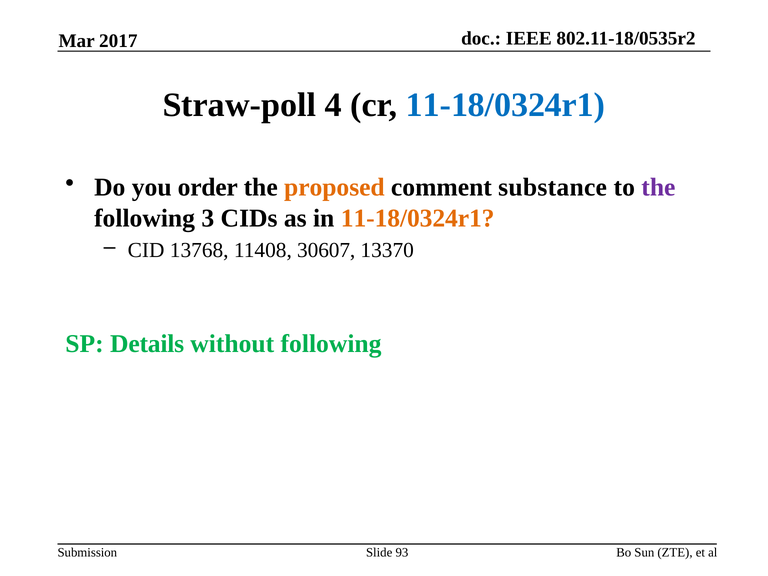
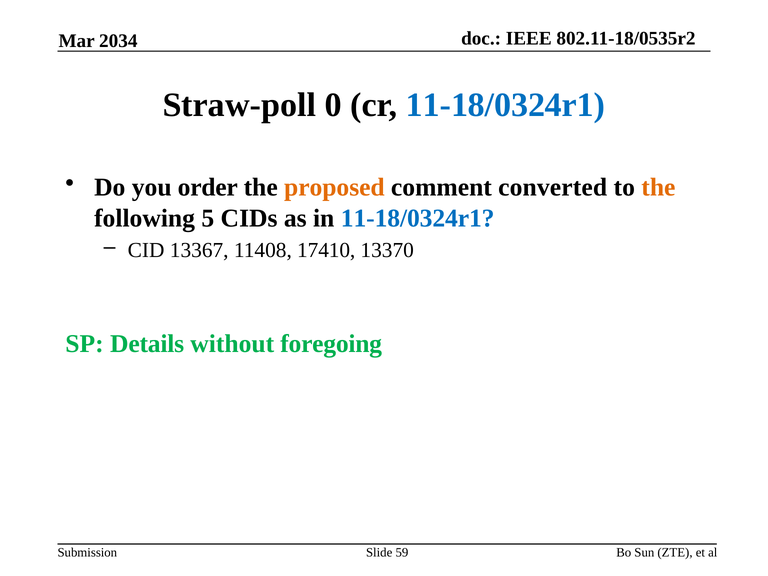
2017: 2017 -> 2034 (118, 41)
4: 4 -> 0 (333, 105)
substance: substance -> converted (553, 187)
the colour: purple -> orange (658, 187)
3: 3 -> 5 (208, 218)
11-18/0324r1 colour: orange -> blue (418, 218)
13768: 13768 -> 13367 (199, 250)
30607: 30607 -> 17410 (326, 250)
without following: following -> foregoing (331, 344)
93: 93 -> 59 (402, 552)
